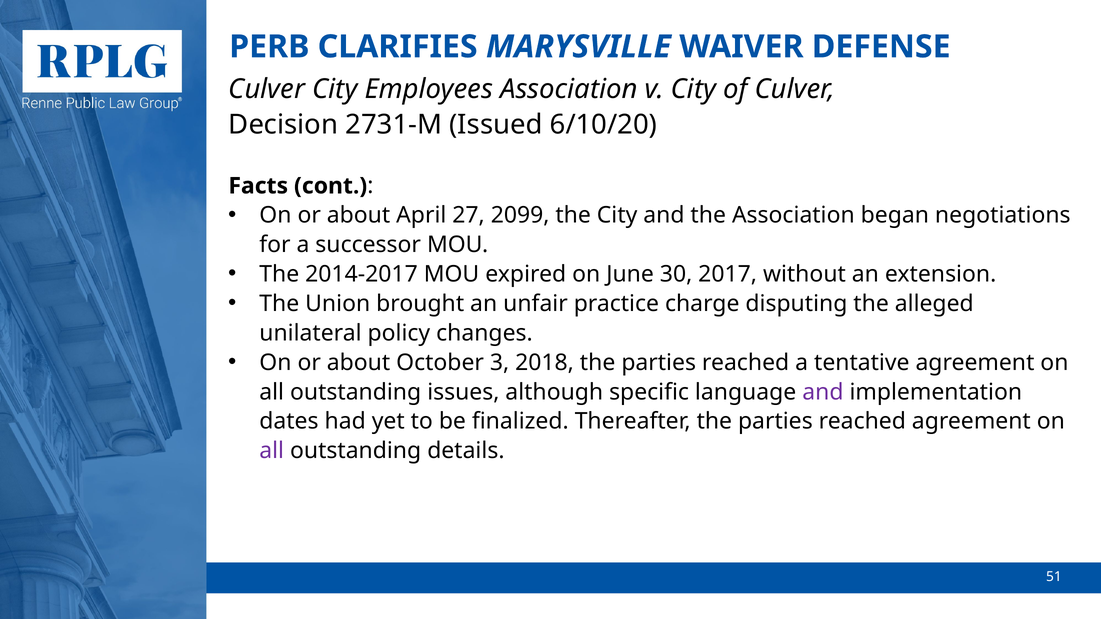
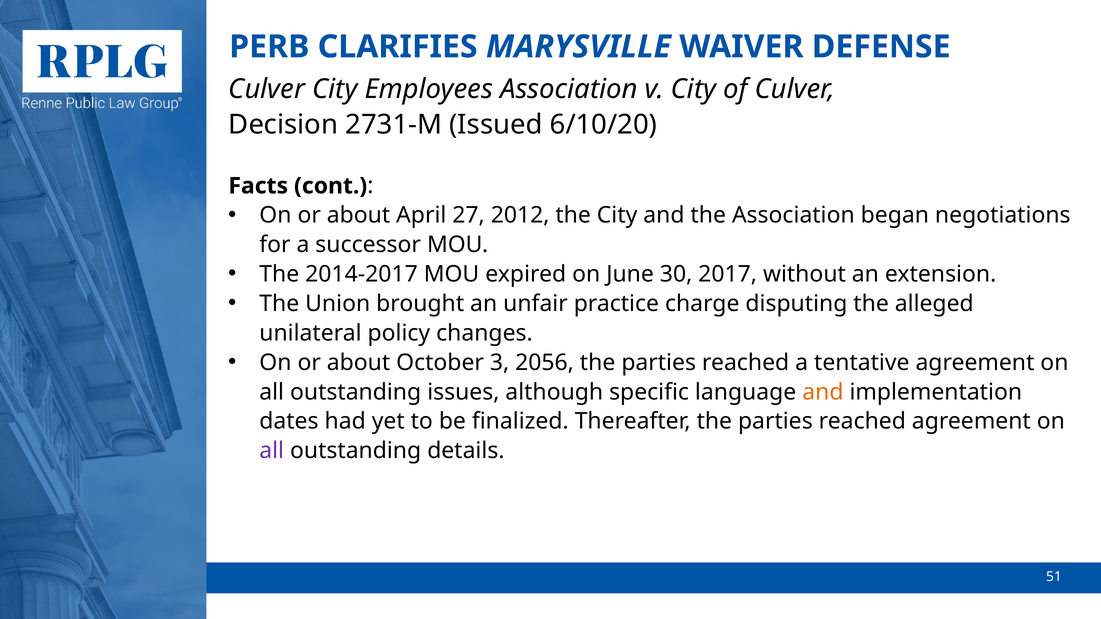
2099: 2099 -> 2012 (520, 215)
2018: 2018 -> 2056 (545, 363)
and colour: purple -> orange (823, 392)
